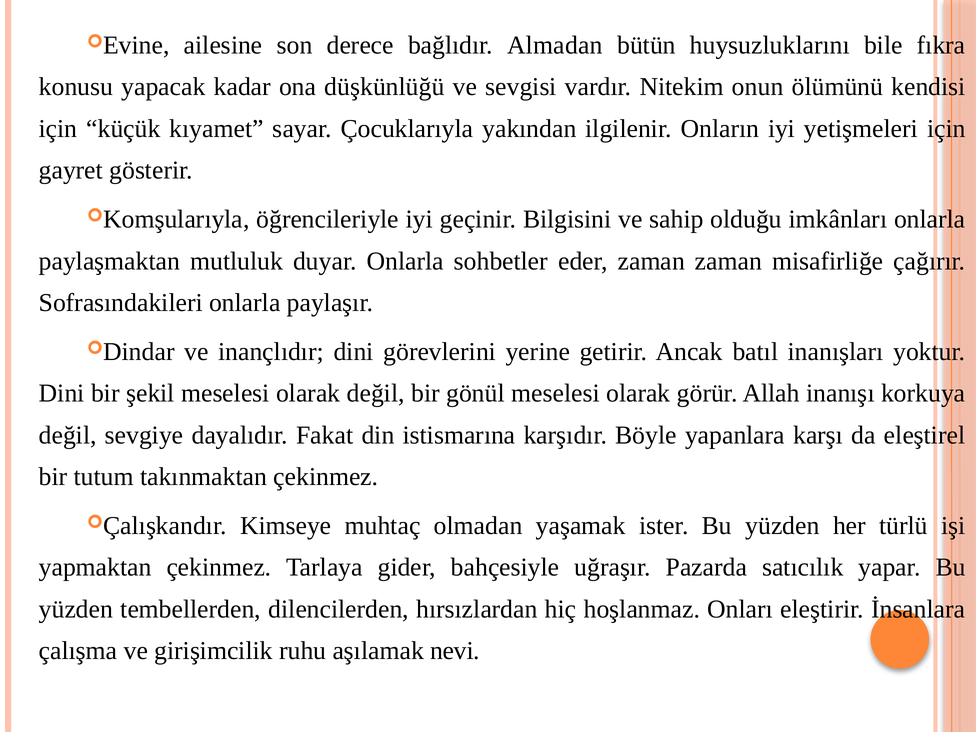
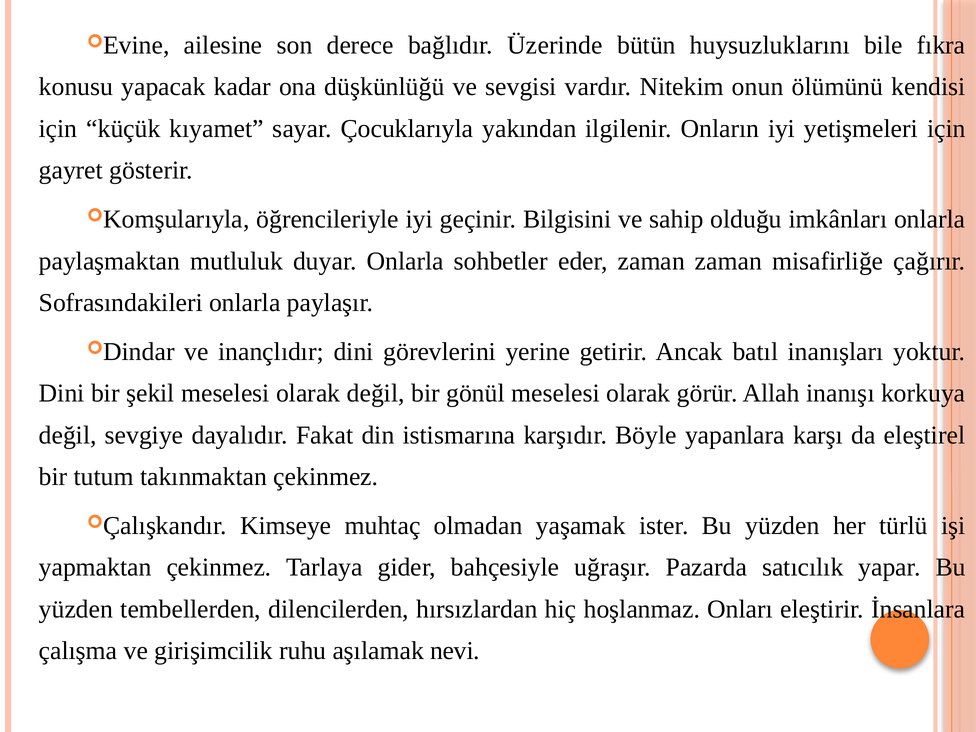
Almadan: Almadan -> Üzerinde (555, 45)
